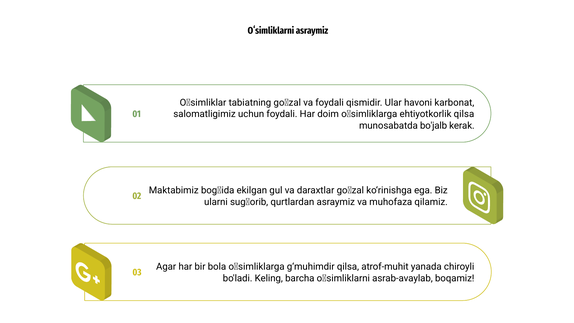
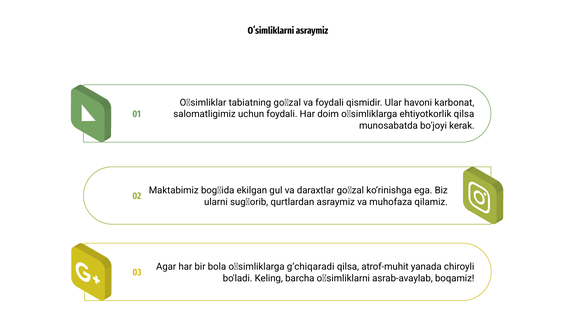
bo'jalb: bo'jalb -> bo'joyi (434, 126)
g‘muhimdir: g‘muhimdir -> g‘chiqaradi (311, 267)
